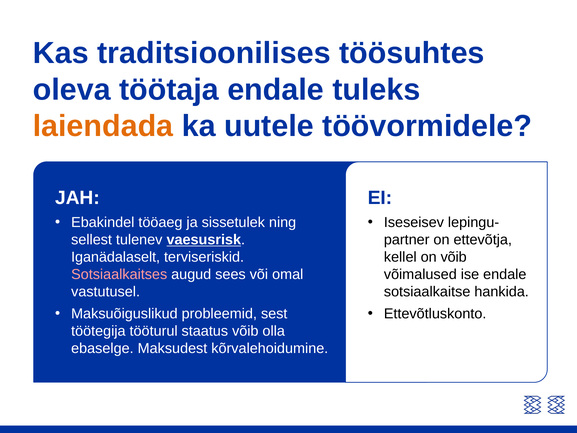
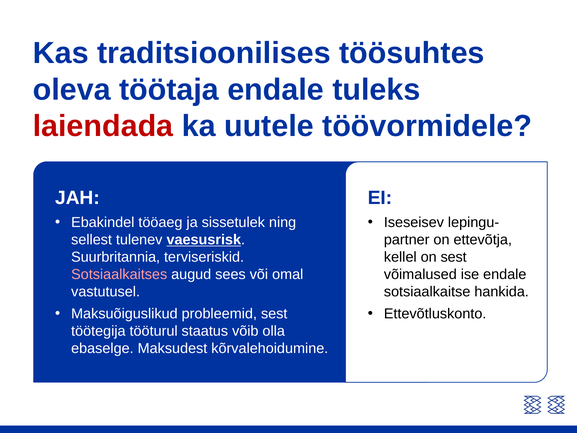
laiendada colour: orange -> red (103, 126)
Iganädalaselt: Iganädalaselt -> Suurbritannia (116, 257)
on võib: võib -> sest (454, 257)
